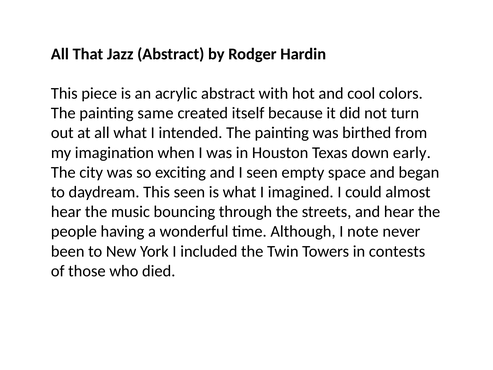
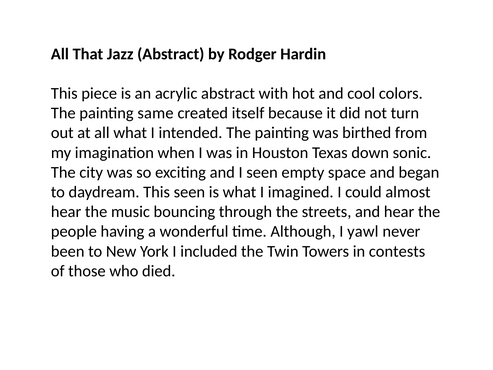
early: early -> sonic (412, 153)
note: note -> yawl (363, 231)
